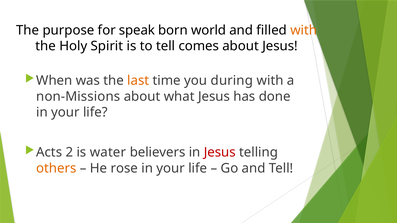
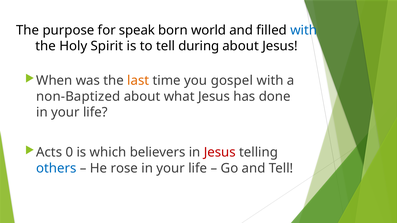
with colour: orange -> blue (304, 30)
comes: comes -> during (199, 46)
during: during -> gospel (232, 81)
non-Missions: non-Missions -> non-Baptized (78, 97)
2: 2 -> 0 (69, 153)
water: water -> which (108, 153)
others colour: orange -> blue (56, 168)
